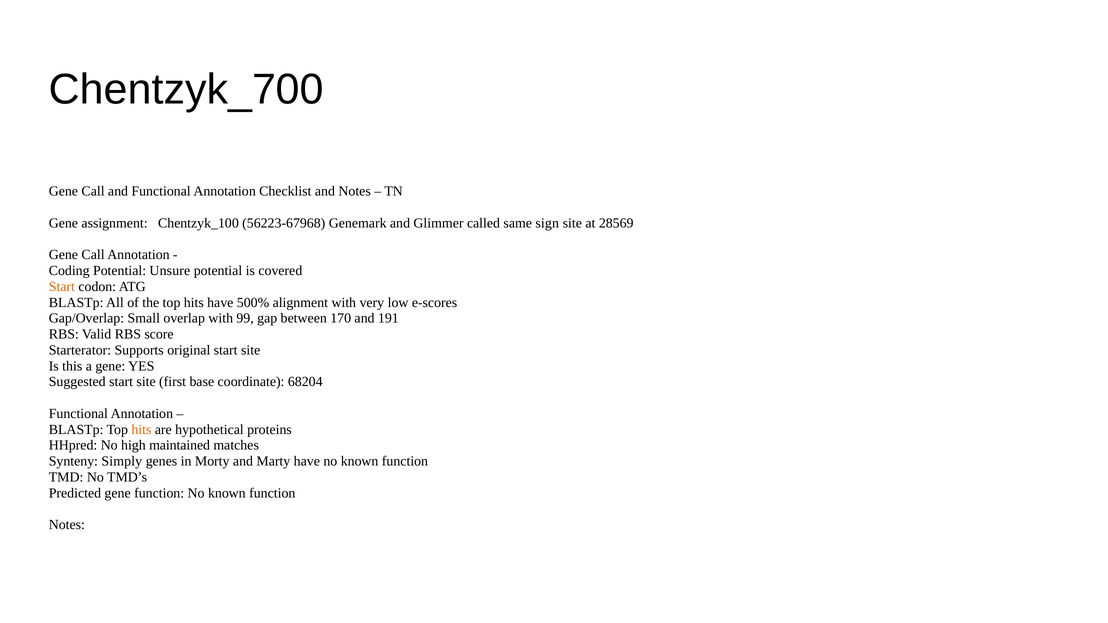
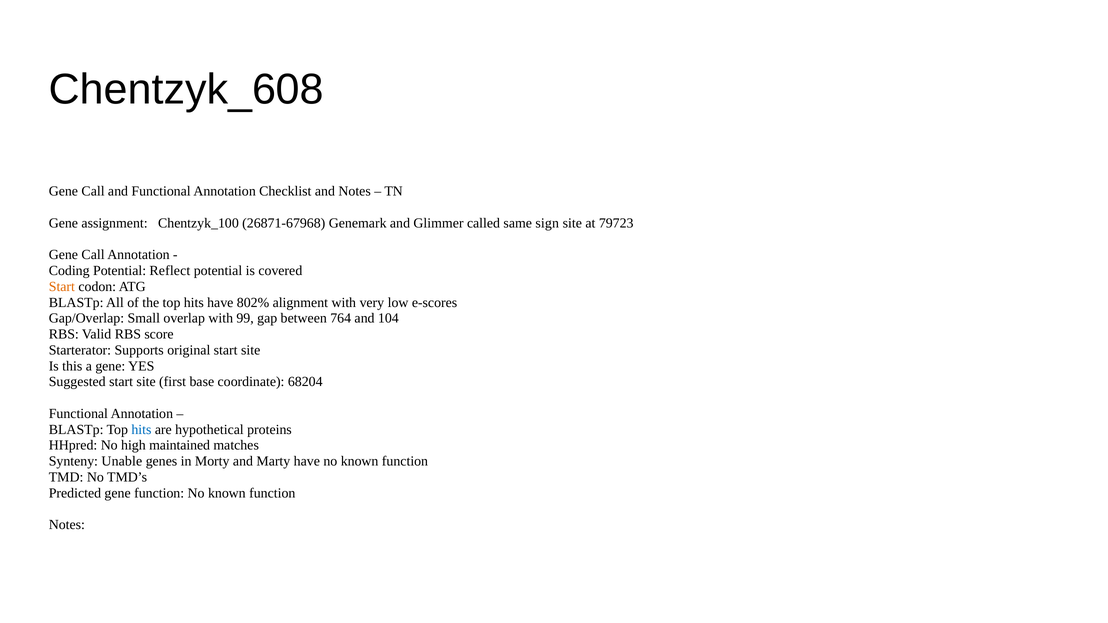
Chentzyk_700: Chentzyk_700 -> Chentzyk_608 (186, 90)
56223-67968: 56223-67968 -> 26871-67968 (284, 223)
28569: 28569 -> 79723 (616, 223)
Unsure: Unsure -> Reflect (170, 271)
500%: 500% -> 802% (253, 303)
170: 170 -> 764 (341, 319)
191: 191 -> 104 (388, 319)
hits colour: orange -> blue (141, 430)
Simply: Simply -> Unable (122, 461)
